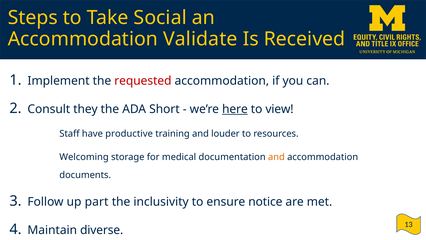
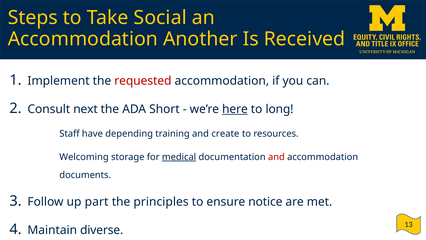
Validate: Validate -> Another (200, 39)
they: they -> next (86, 109)
view: view -> long (279, 109)
productive: productive -> depending (129, 134)
louder: louder -> create (225, 134)
medical underline: none -> present (179, 157)
and colour: orange -> red (276, 157)
inclusivity: inclusivity -> principles (161, 202)
